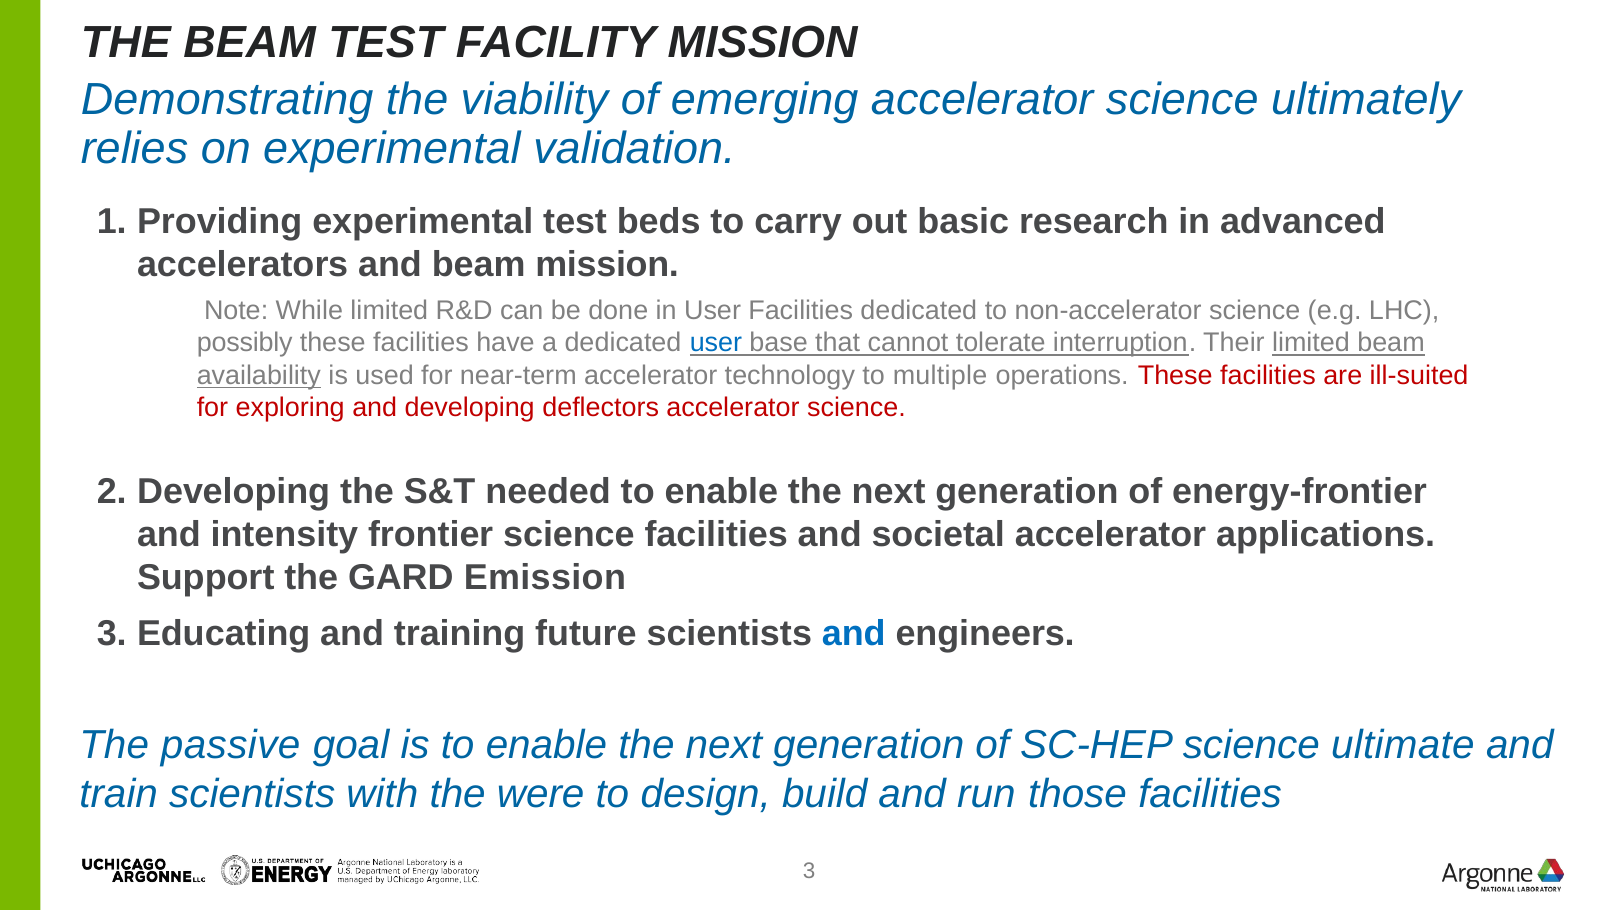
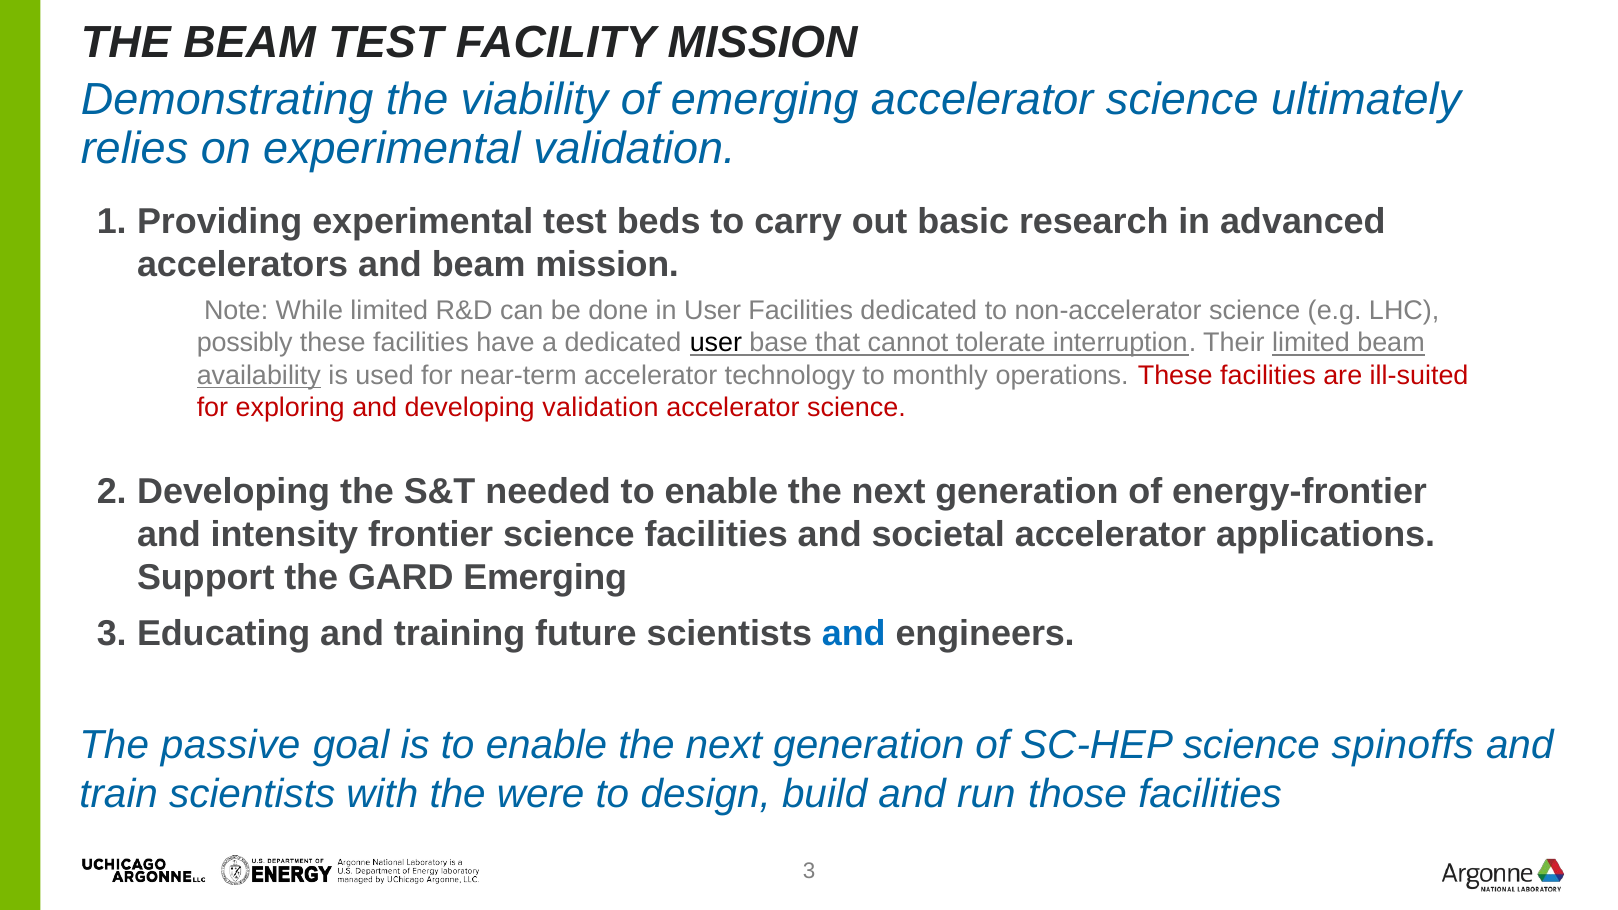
user colour: blue -> black (716, 343)
multiple: multiple -> monthly (940, 375)
developing deflectors: deflectors -> validation (601, 408)
GARD Emission: Emission -> Emerging (545, 578)
ultimate: ultimate -> spinoffs (1403, 746)
